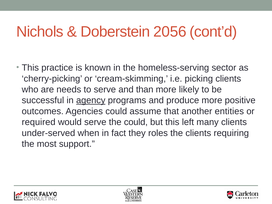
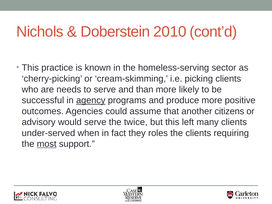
2056: 2056 -> 2010 (170, 32)
entities: entities -> citizens (229, 111)
required: required -> advisory (39, 122)
the could: could -> twice (136, 122)
most underline: none -> present (47, 144)
